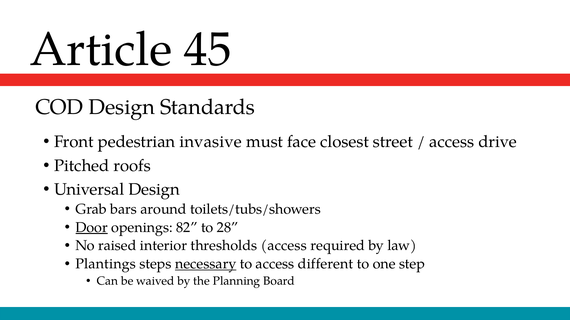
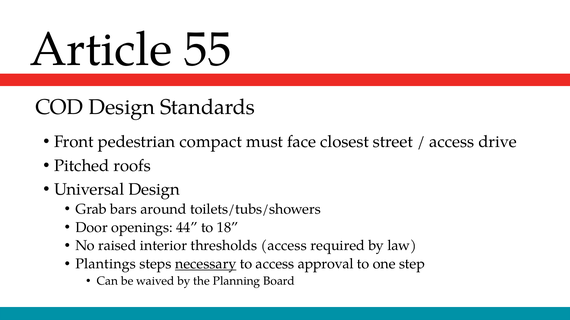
45: 45 -> 55 (208, 50)
invasive: invasive -> compact (211, 142)
Door underline: present -> none (92, 228)
82: 82 -> 44 (187, 228)
28: 28 -> 18 (228, 228)
different: different -> approval (326, 264)
